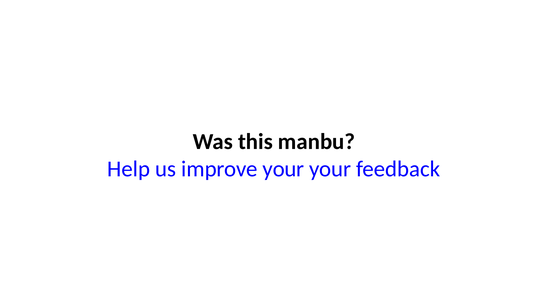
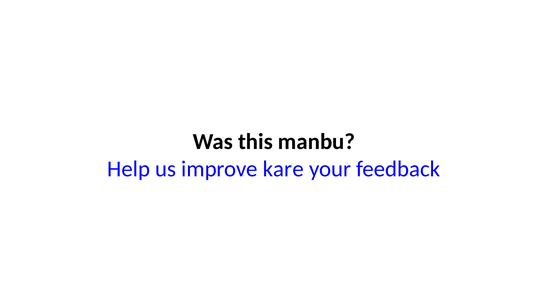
improve your: your -> kare (283, 169)
